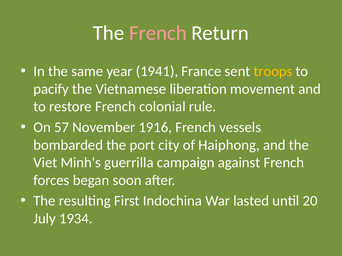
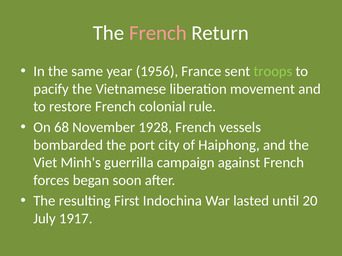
1941: 1941 -> 1956 (157, 71)
troops colour: yellow -> light green (273, 71)
57: 57 -> 68 (62, 128)
1916: 1916 -> 1928 (155, 128)
1934: 1934 -> 1917 (76, 219)
